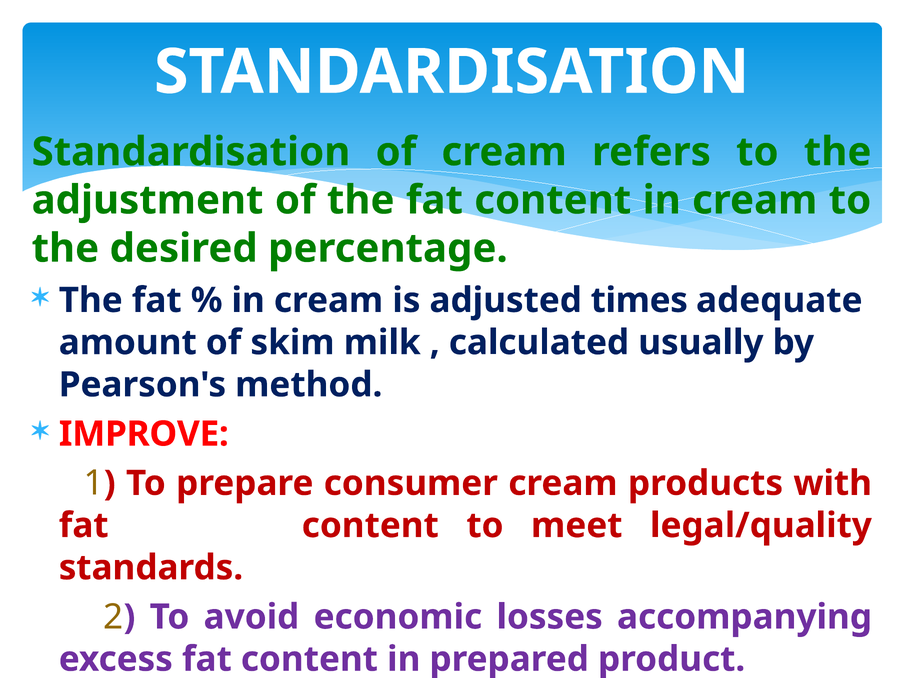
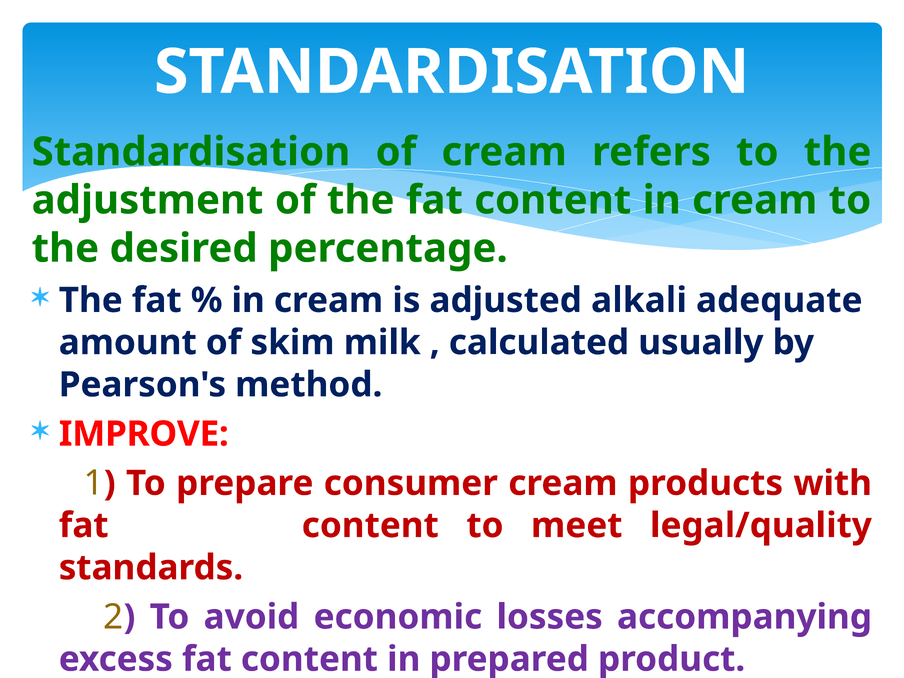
times: times -> alkali (639, 300)
